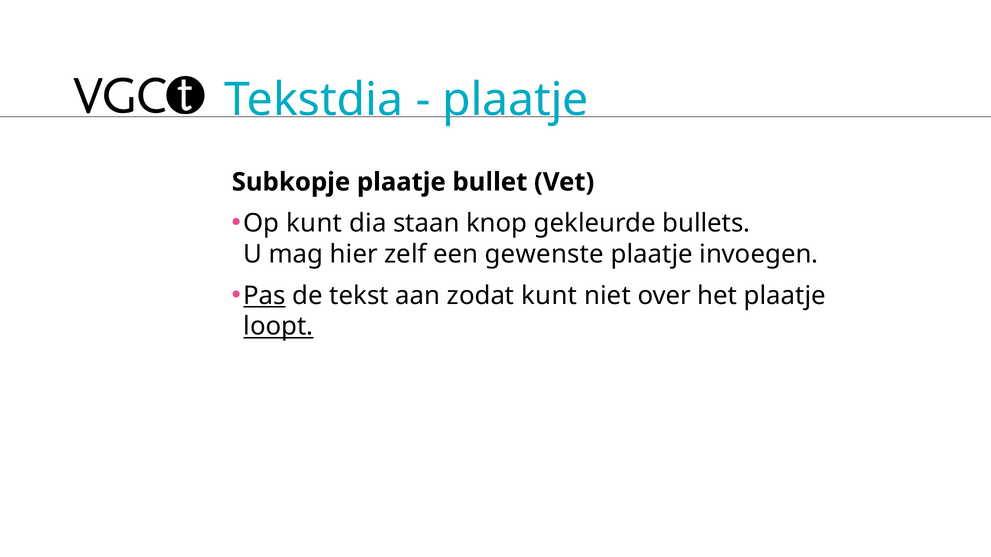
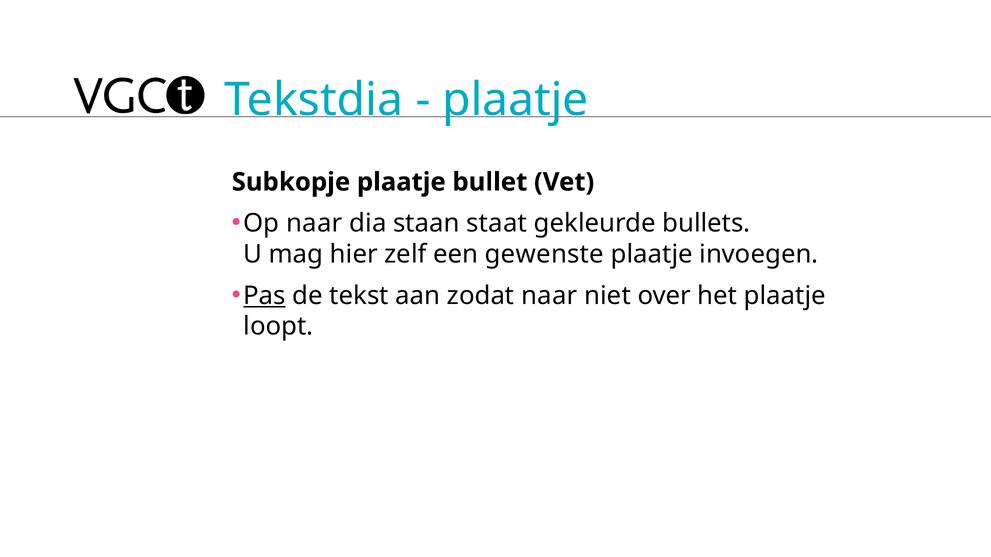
Op kunt: kunt -> naar (314, 223)
knop: knop -> staat (497, 223)
zodat kunt: kunt -> naar (549, 296)
loopt underline: present -> none (278, 327)
